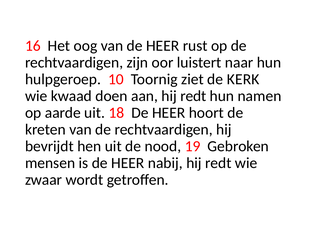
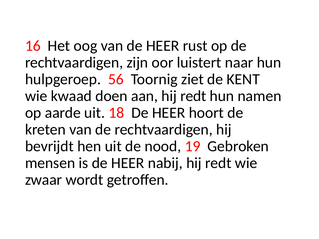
10: 10 -> 56 (116, 79)
KERK: KERK -> KENT (243, 79)
